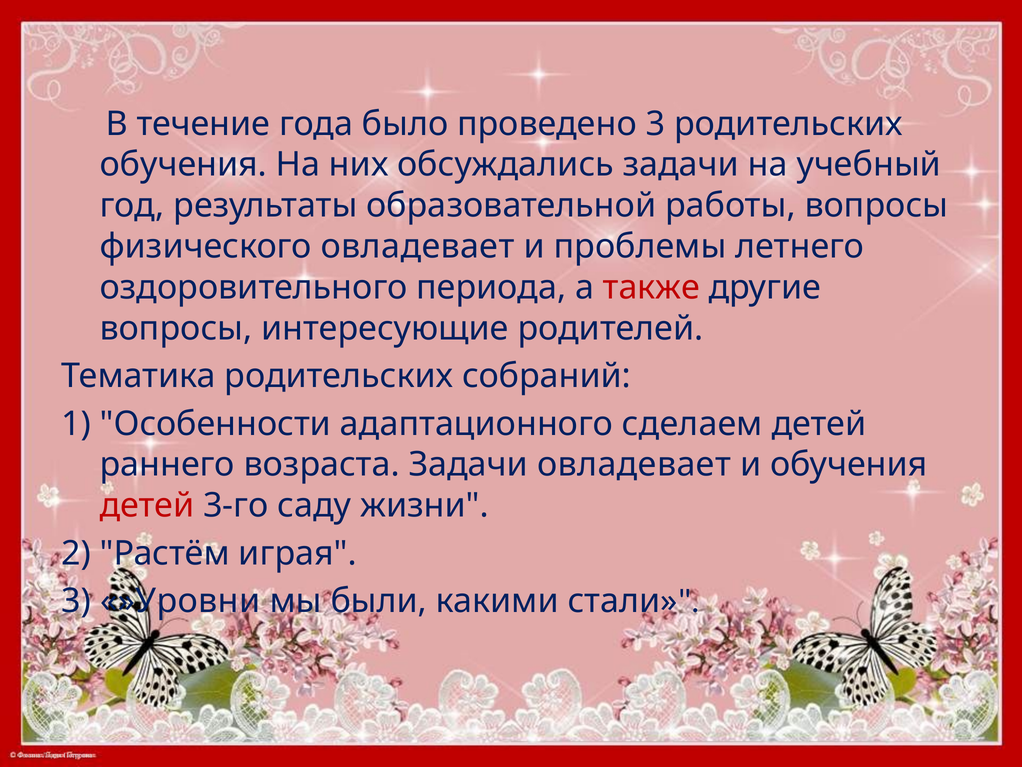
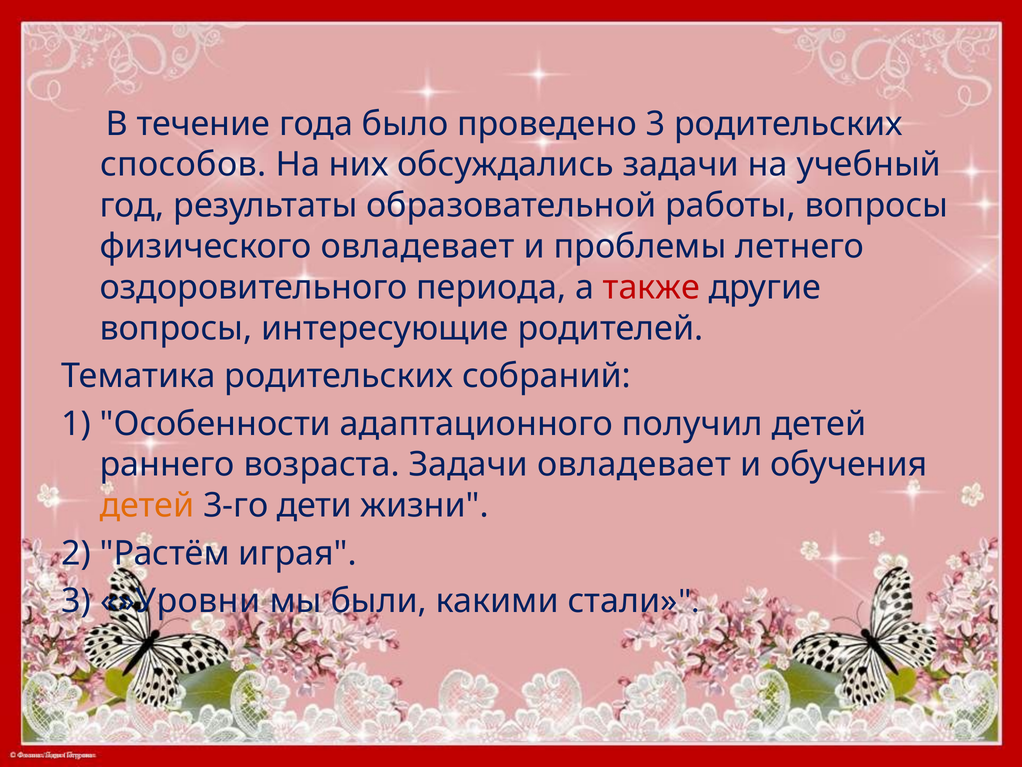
обучения: обучения -> способов (183, 165)
сделаем: сделаем -> получил (692, 424)
детей colour: red -> orange (147, 505)
саду: саду -> дети (314, 505)
